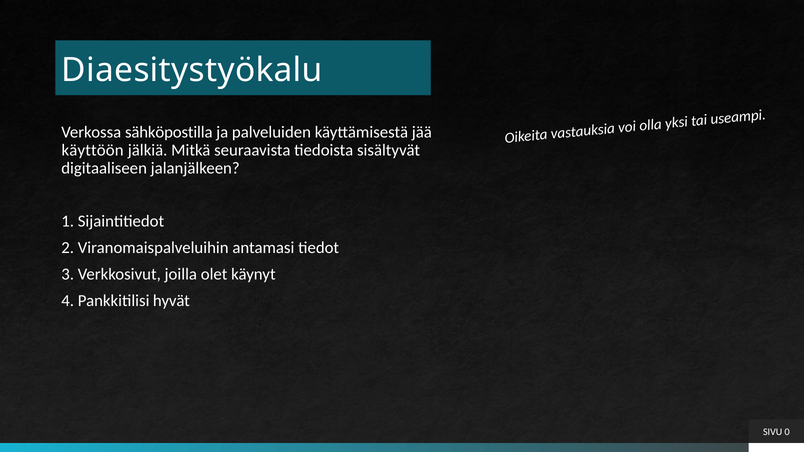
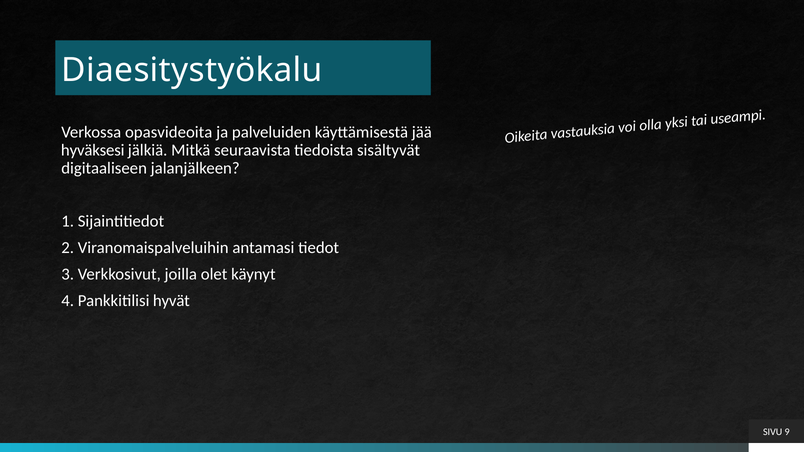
sähköpostilla: sähköpostilla -> opasvideoita (169, 132)
käyttöön: käyttöön -> hyväksesi (93, 150)
0: 0 -> 9 (787, 432)
